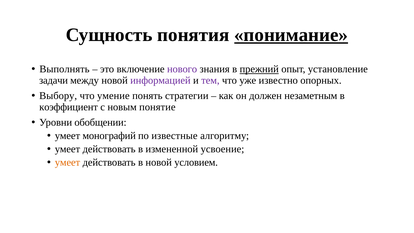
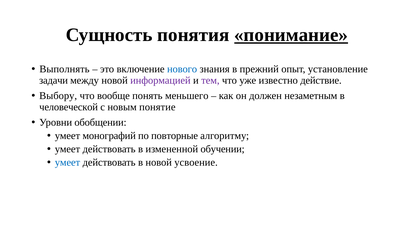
нового colour: purple -> blue (182, 69)
прежний underline: present -> none (259, 69)
опорных: опорных -> действие (321, 80)
умение: умение -> вообще (113, 96)
стратегии: стратегии -> меньшего (187, 96)
коэффициент: коэффициент -> человеческой (69, 107)
известные: известные -> повторные (175, 136)
усвоение: усвоение -> обучении (223, 149)
умеет colour: orange -> blue (67, 162)
условием: условием -> усвоение (196, 162)
